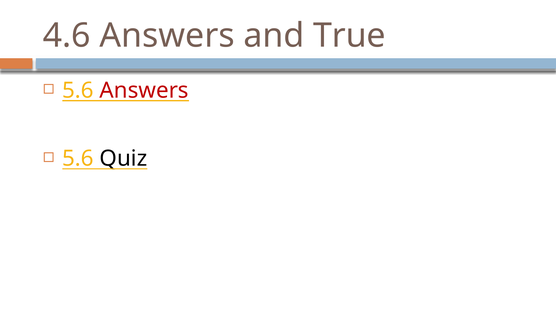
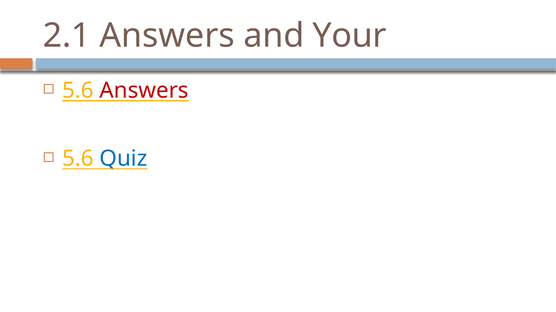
4.6: 4.6 -> 2.1 (67, 36)
True: True -> Your (349, 36)
Quiz colour: black -> blue (123, 159)
